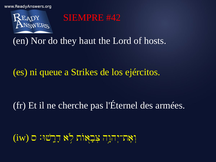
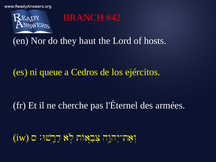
SIEMPRE: SIEMPRE -> BRANCH (84, 18)
Strikes: Strikes -> Cedros (84, 72)
